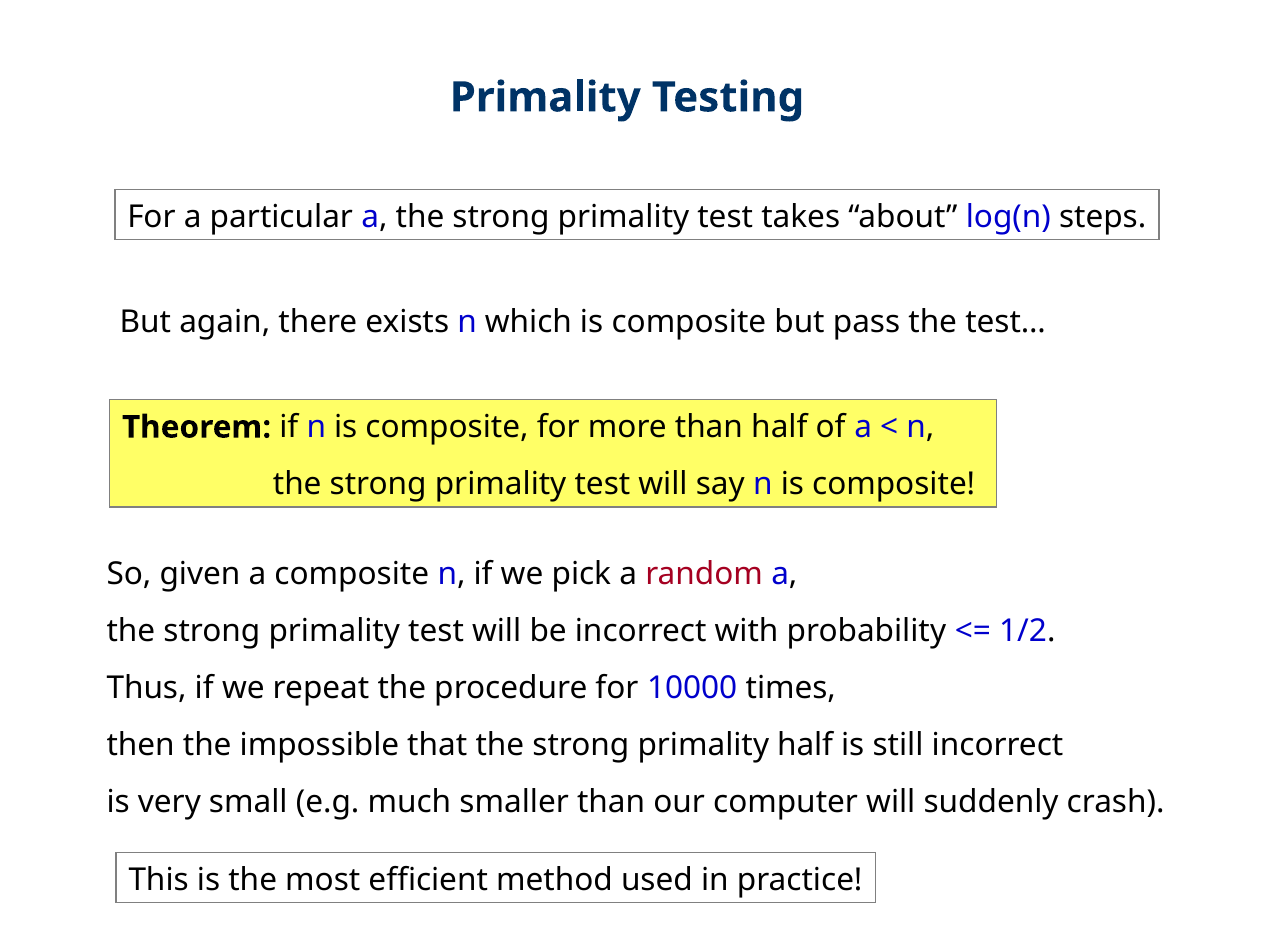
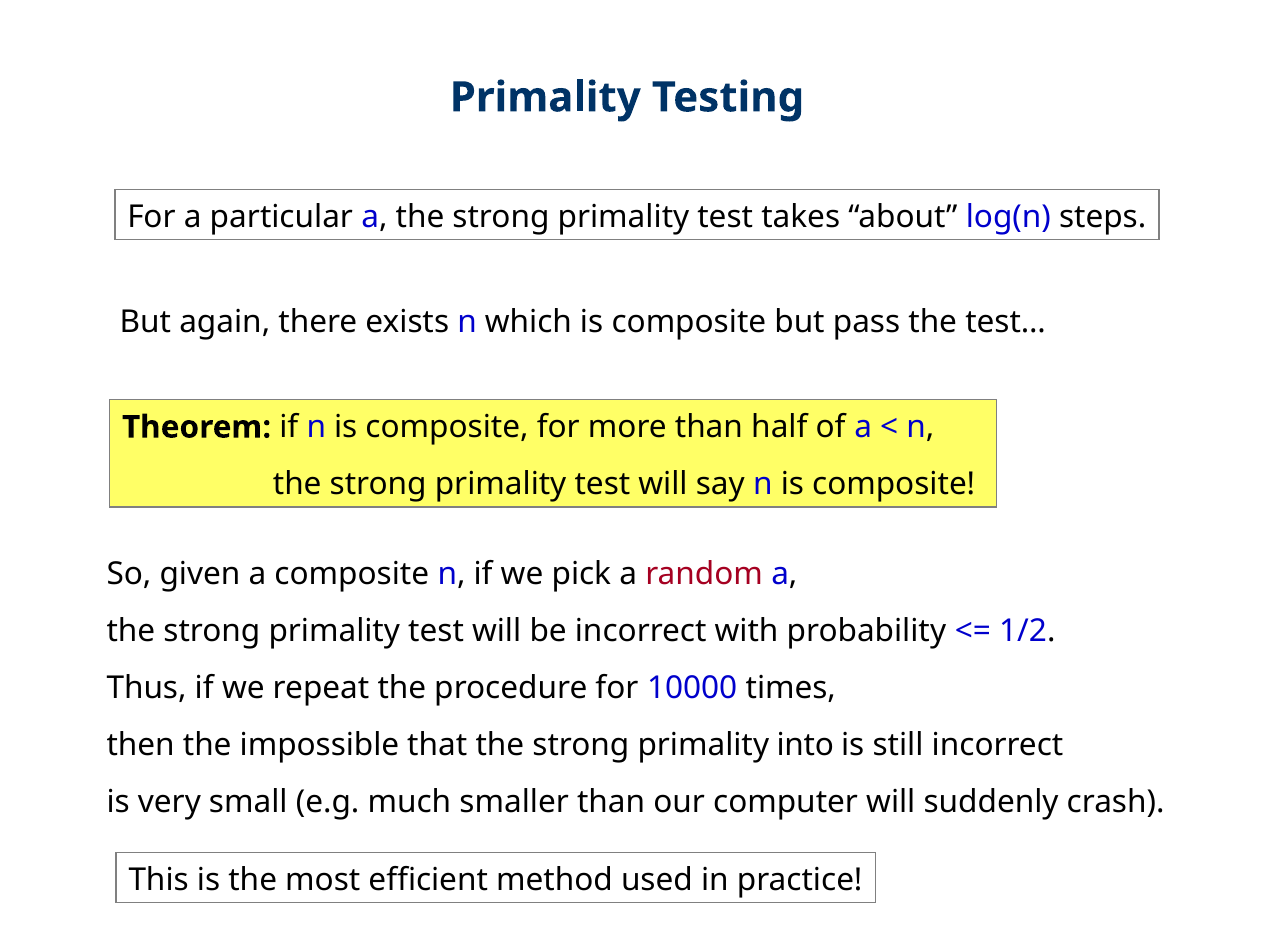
primality half: half -> into (805, 745)
